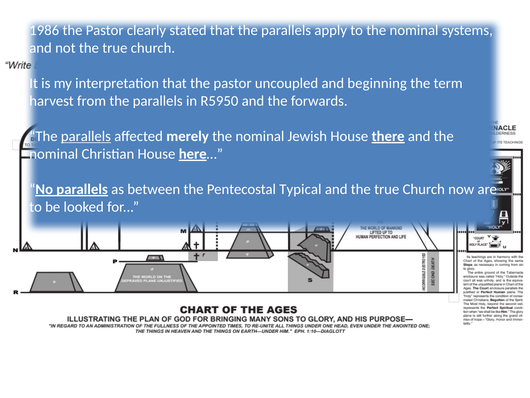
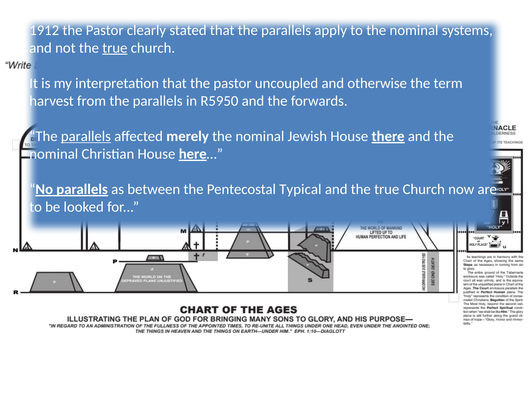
1986: 1986 -> 1912 (44, 30)
true underline: none -> present (115, 48)
beginning: beginning -> otherwise (377, 83)
